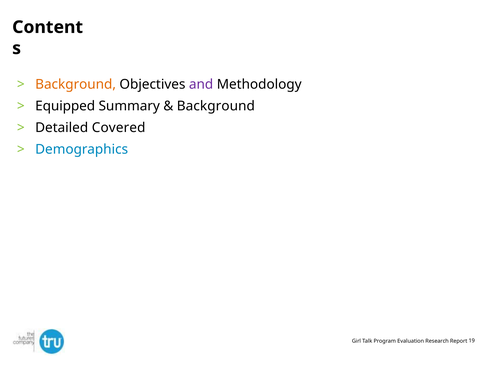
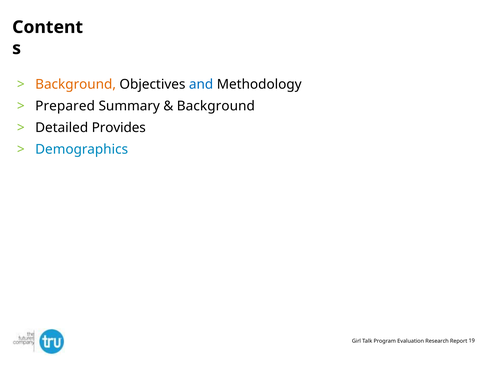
and colour: purple -> blue (201, 85)
Equipped: Equipped -> Prepared (65, 106)
Covered: Covered -> Provides (119, 128)
